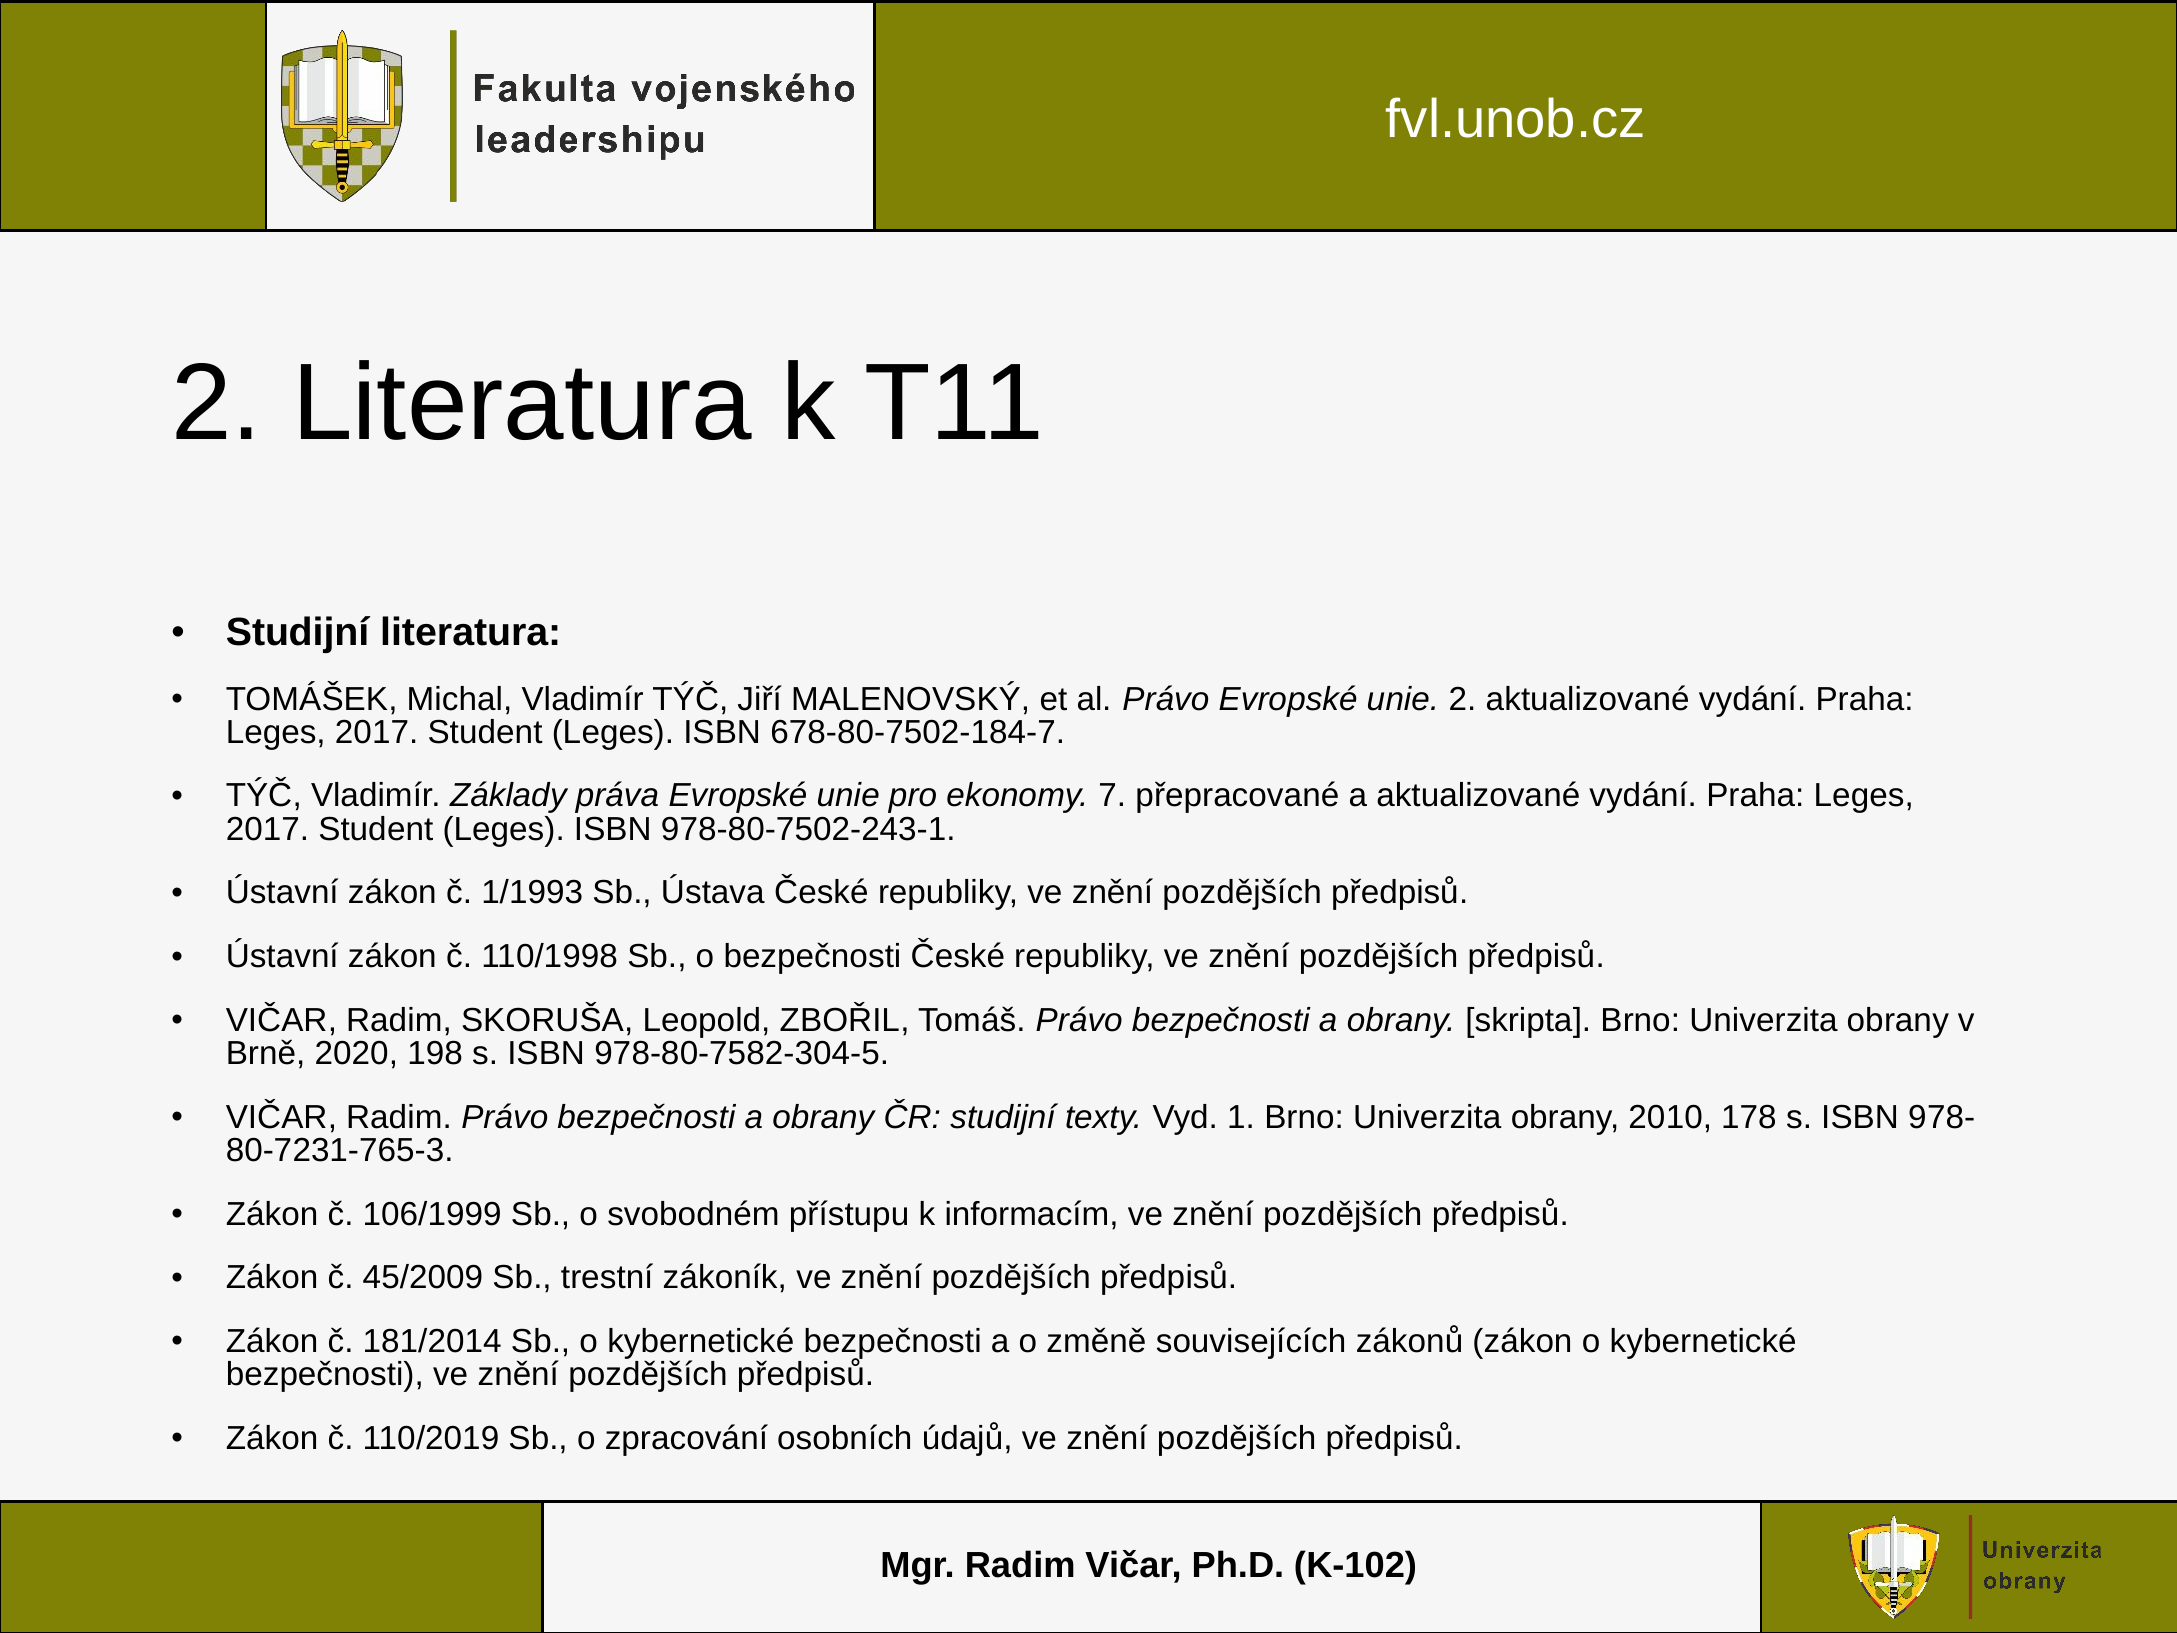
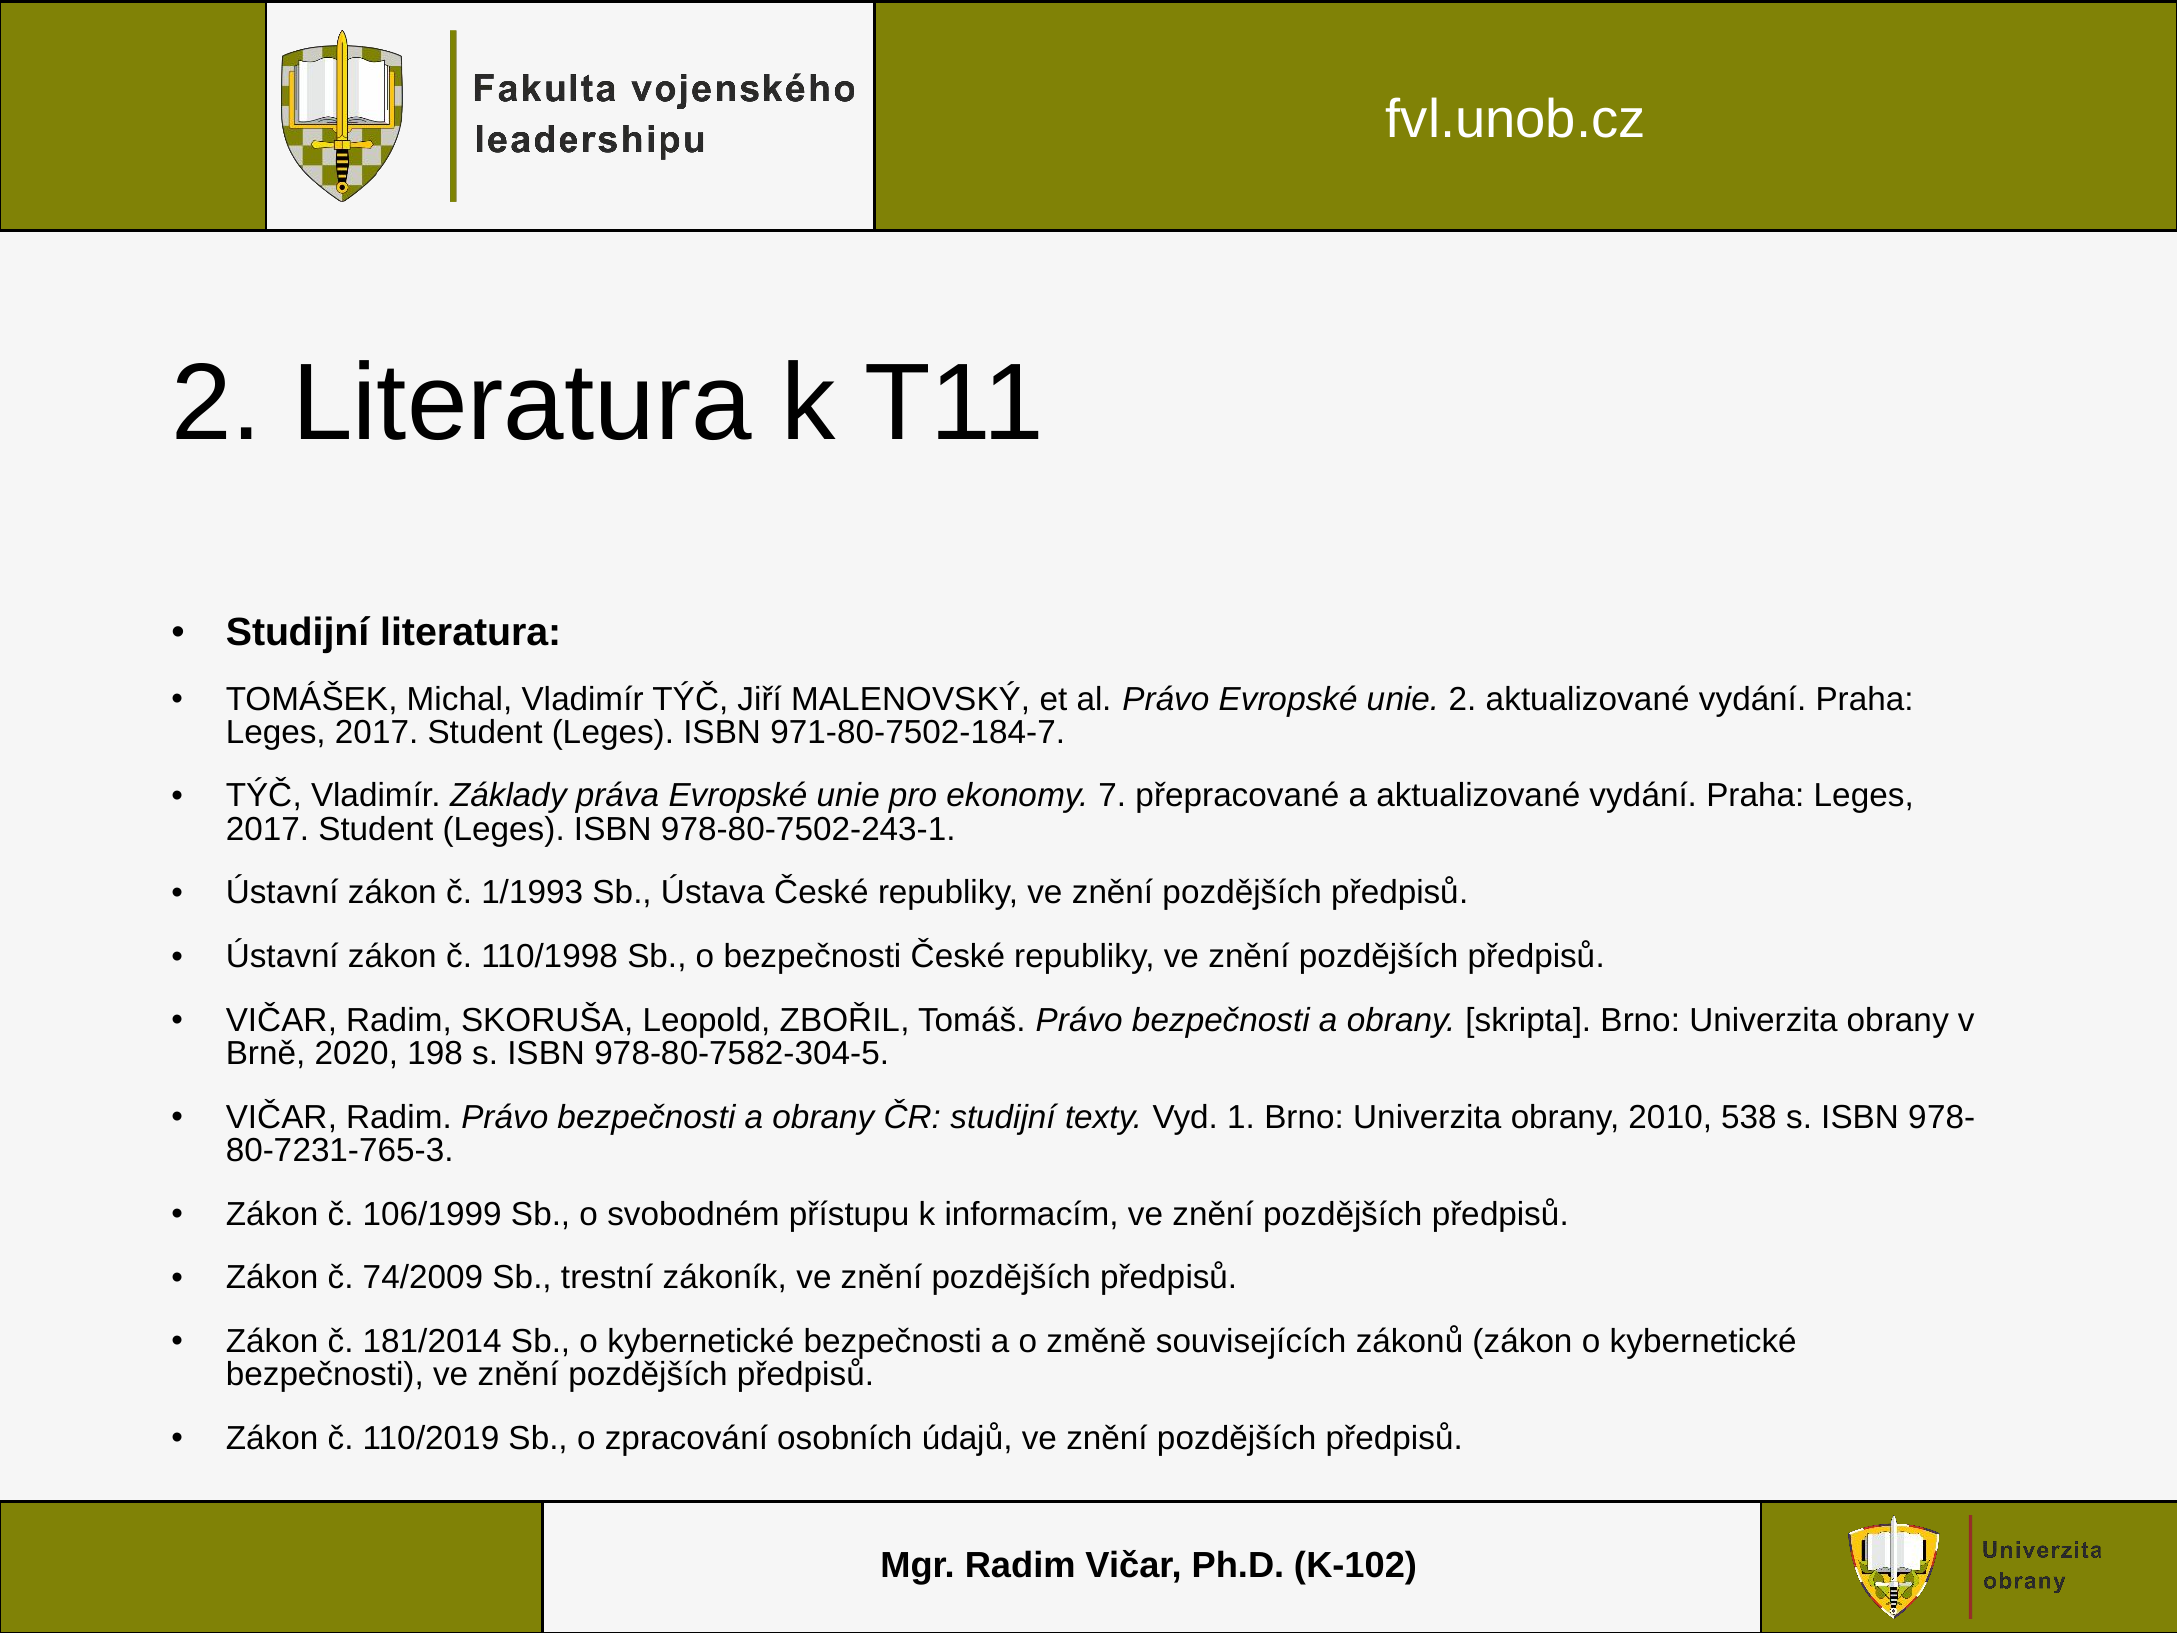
678-80-7502-184-7: 678-80-7502-184-7 -> 971-80-7502-184-7 (918, 732)
178: 178 -> 538 (1749, 1117)
45/2009: 45/2009 -> 74/2009 (423, 1277)
